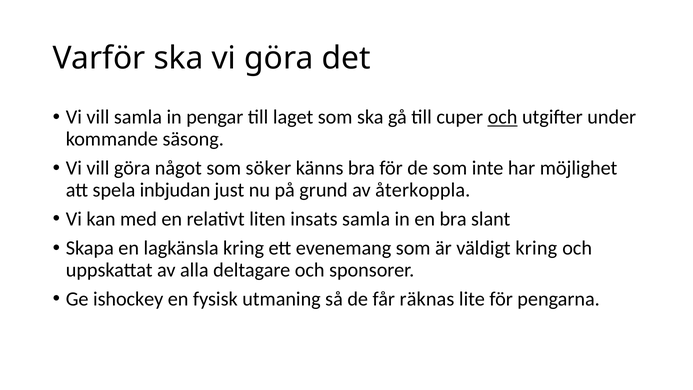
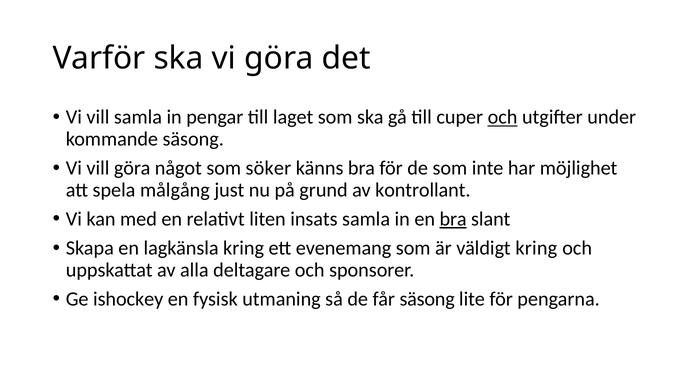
inbjudan: inbjudan -> målgång (175, 190)
återkoppla: återkoppla -> kontrollant (423, 190)
bra underline: none -> present (453, 219)
får räknas: räknas -> säsong (427, 299)
